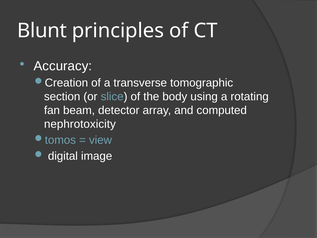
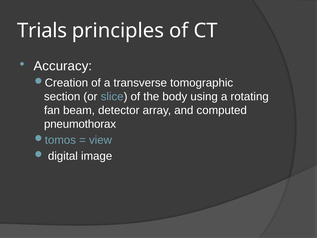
Blunt: Blunt -> Trials (42, 31)
nephrotoxicity: nephrotoxicity -> pneumothorax (80, 124)
